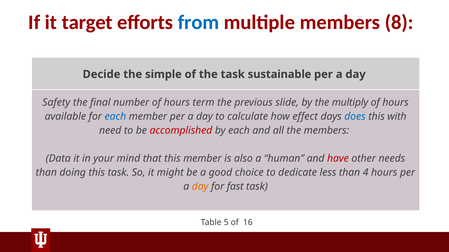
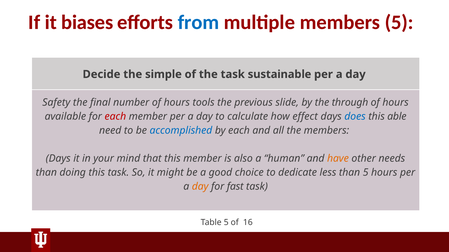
target: target -> biases (87, 22)
members 8: 8 -> 5 (399, 22)
term: term -> tools (204, 103)
multiply: multiply -> through (350, 103)
each colour: blue -> red (115, 117)
with: with -> able (397, 117)
accomplished colour: red -> blue (181, 131)
Data: Data -> Days (58, 159)
have colour: red -> orange (338, 159)
than 4: 4 -> 5 (366, 173)
